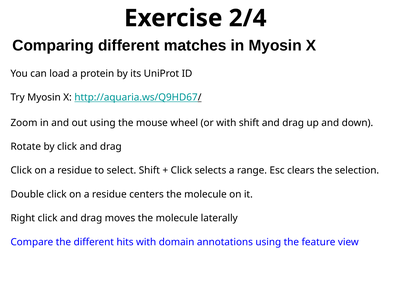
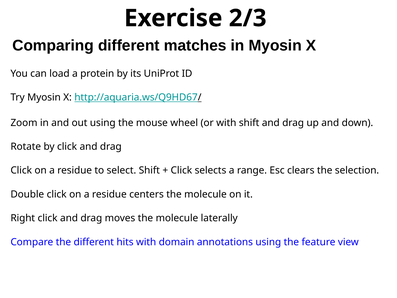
2/4: 2/4 -> 2/3 (248, 18)
